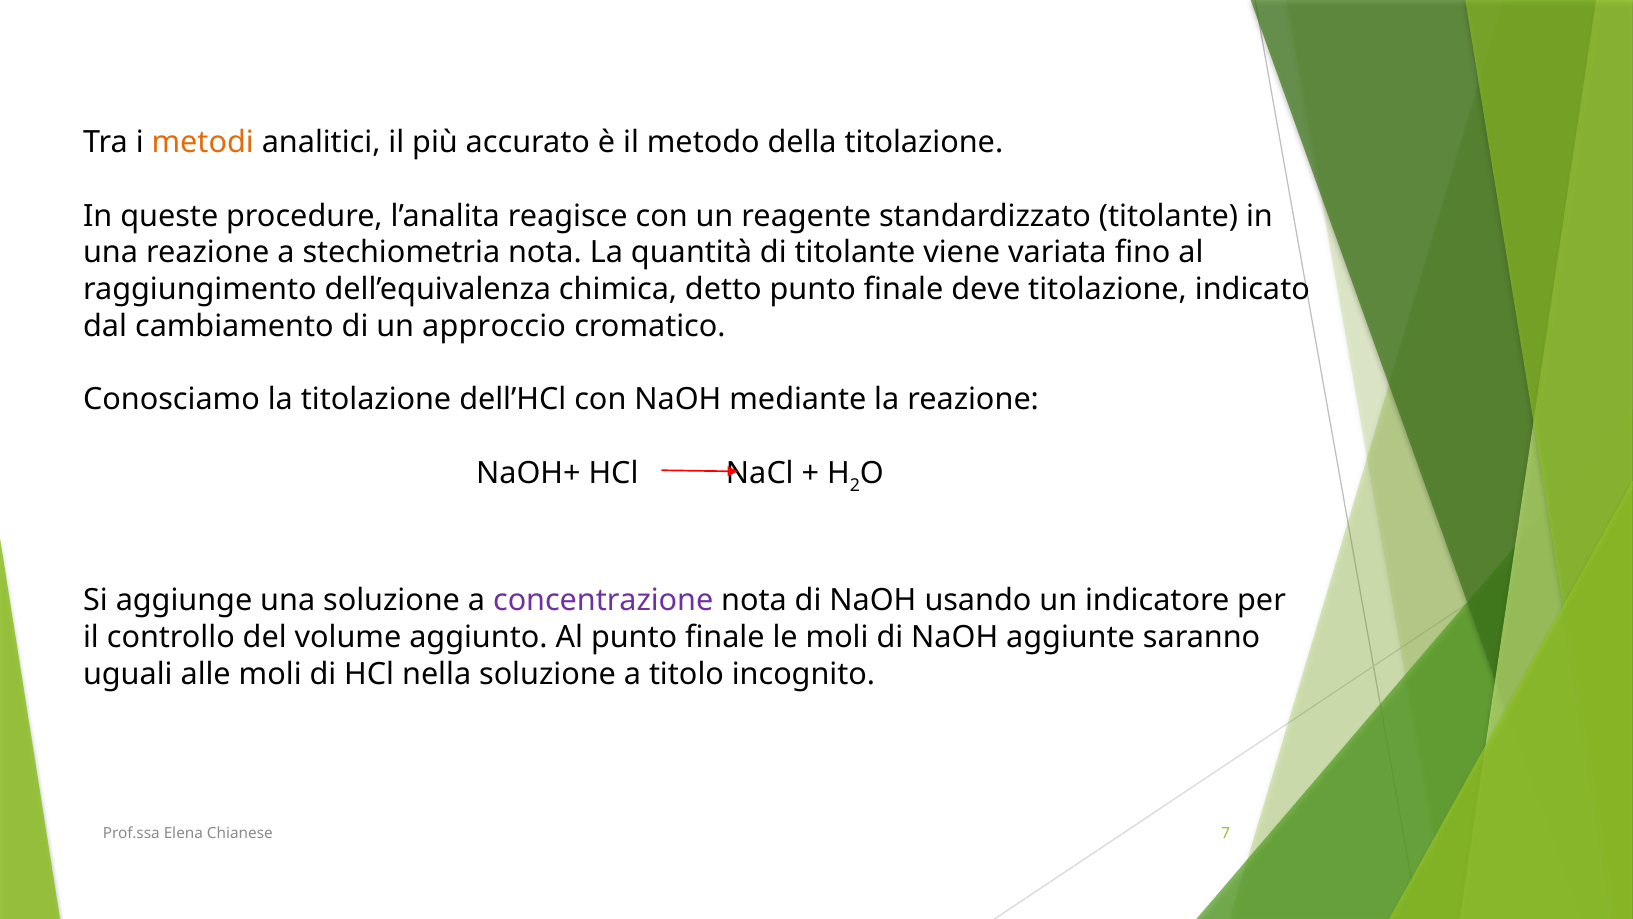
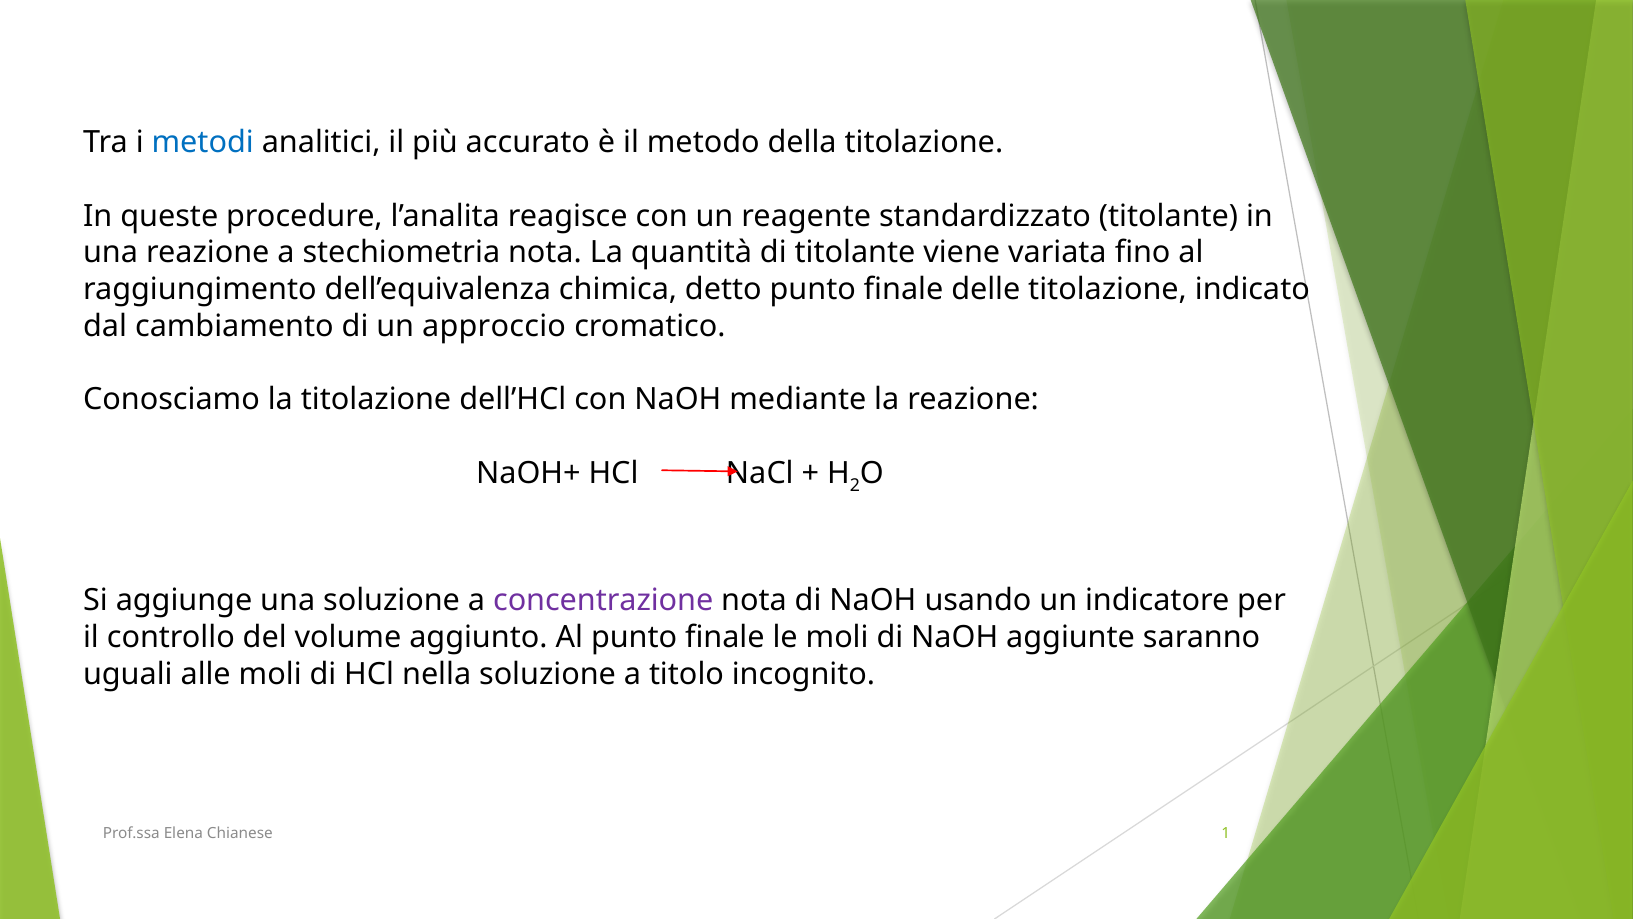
metodi colour: orange -> blue (203, 142)
deve: deve -> delle (986, 289)
7: 7 -> 1 (1226, 833)
